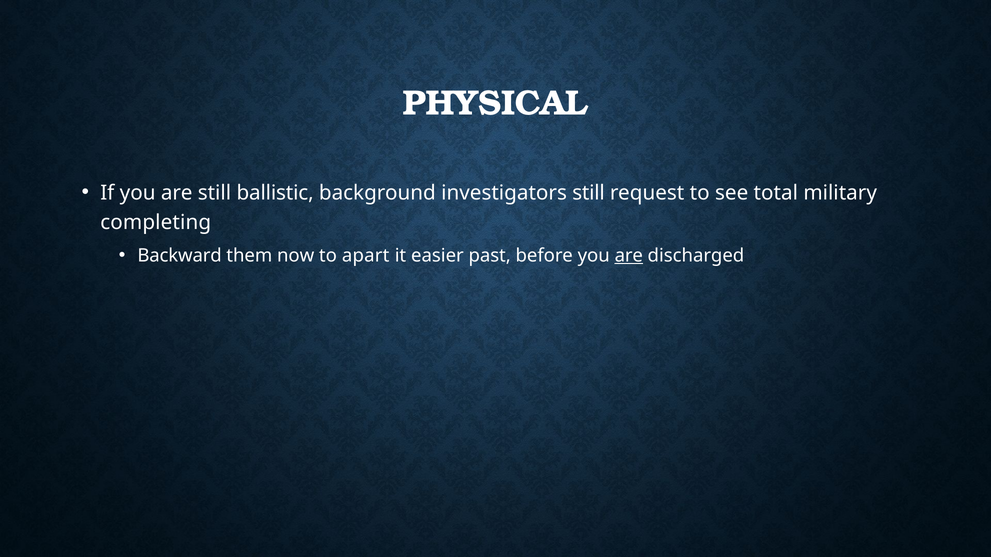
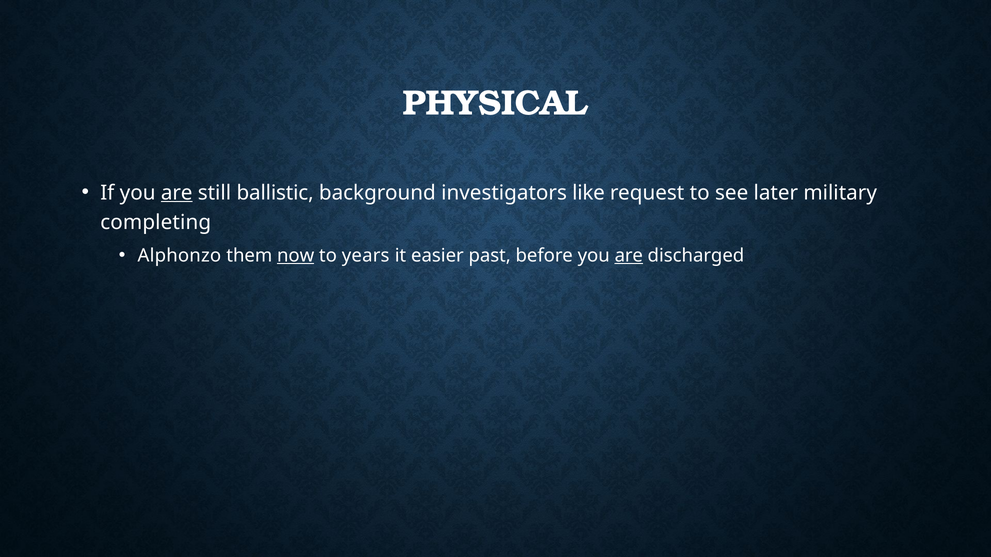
are underline: none -> present (177, 193)
investigators still: still -> like (589, 193)
total: total -> later (776, 193)
Backward: Backward -> Alphonzo (179, 256)
now underline: none -> present (296, 256)
apart: apart -> years (366, 256)
